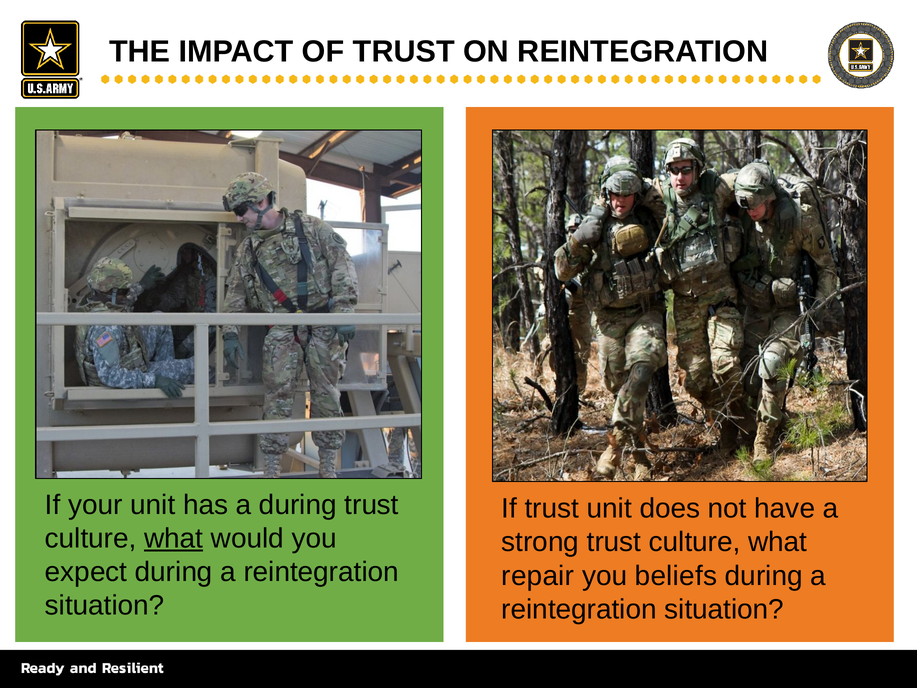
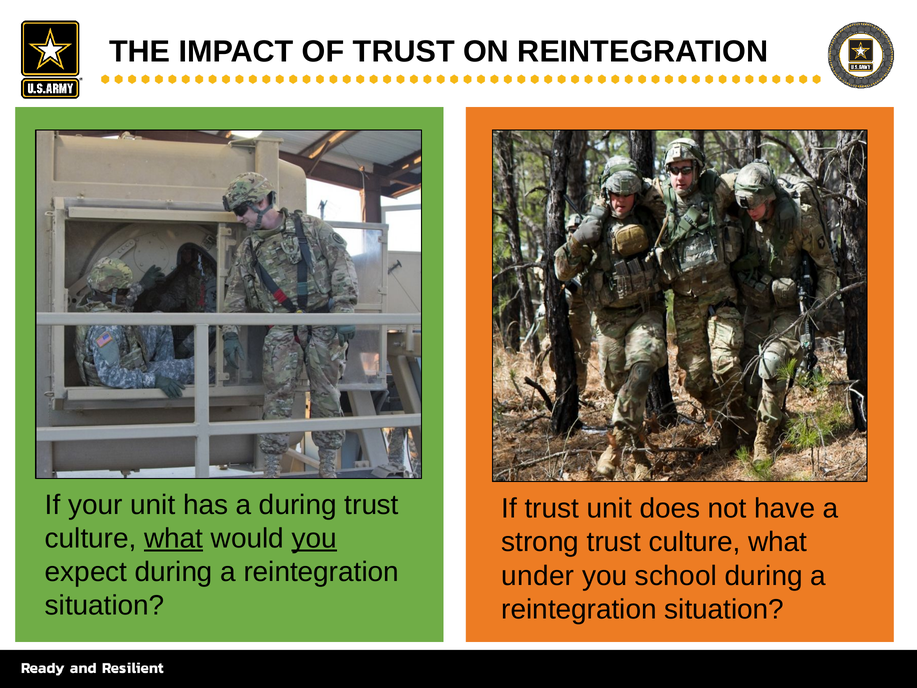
you underline: none -> present (314, 538)
repair: repair -> under (538, 576)
beliefs: beliefs -> school (676, 576)
